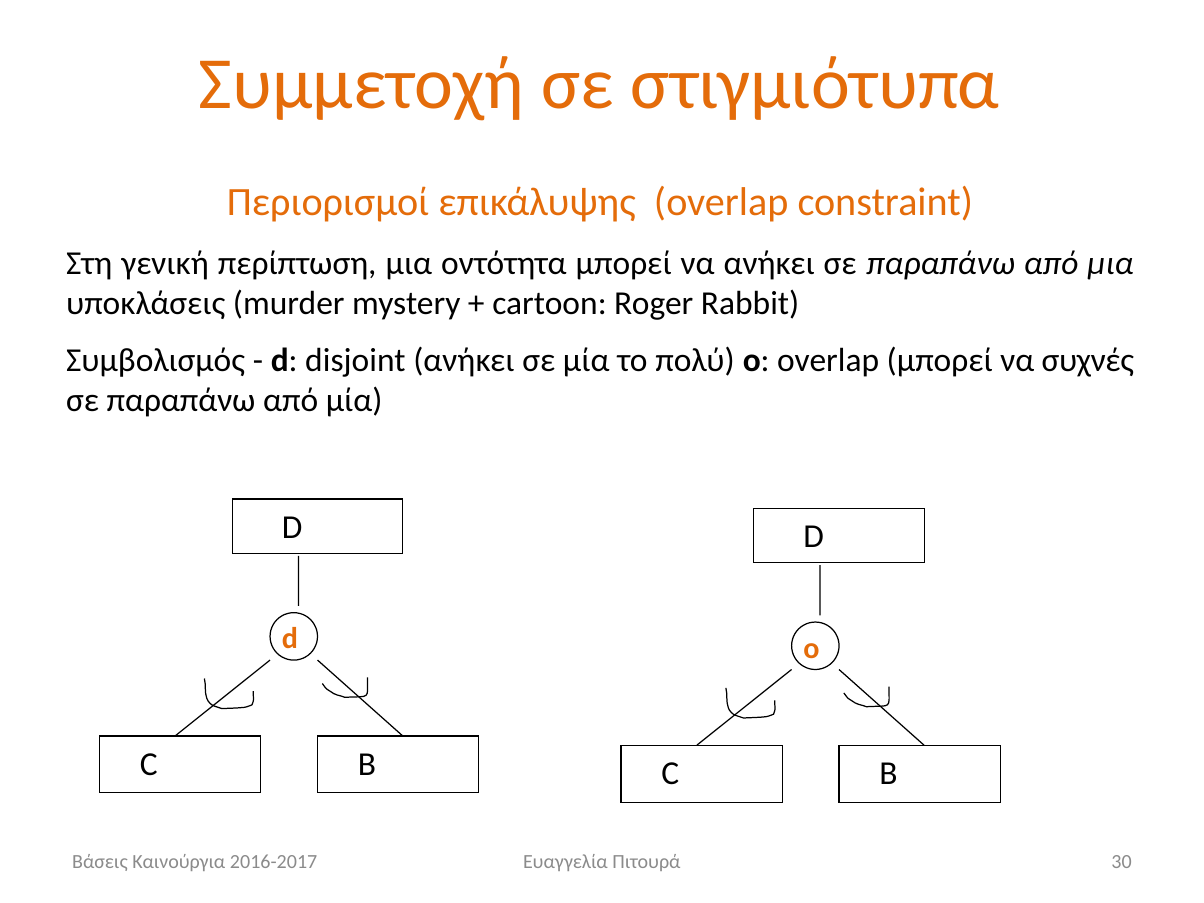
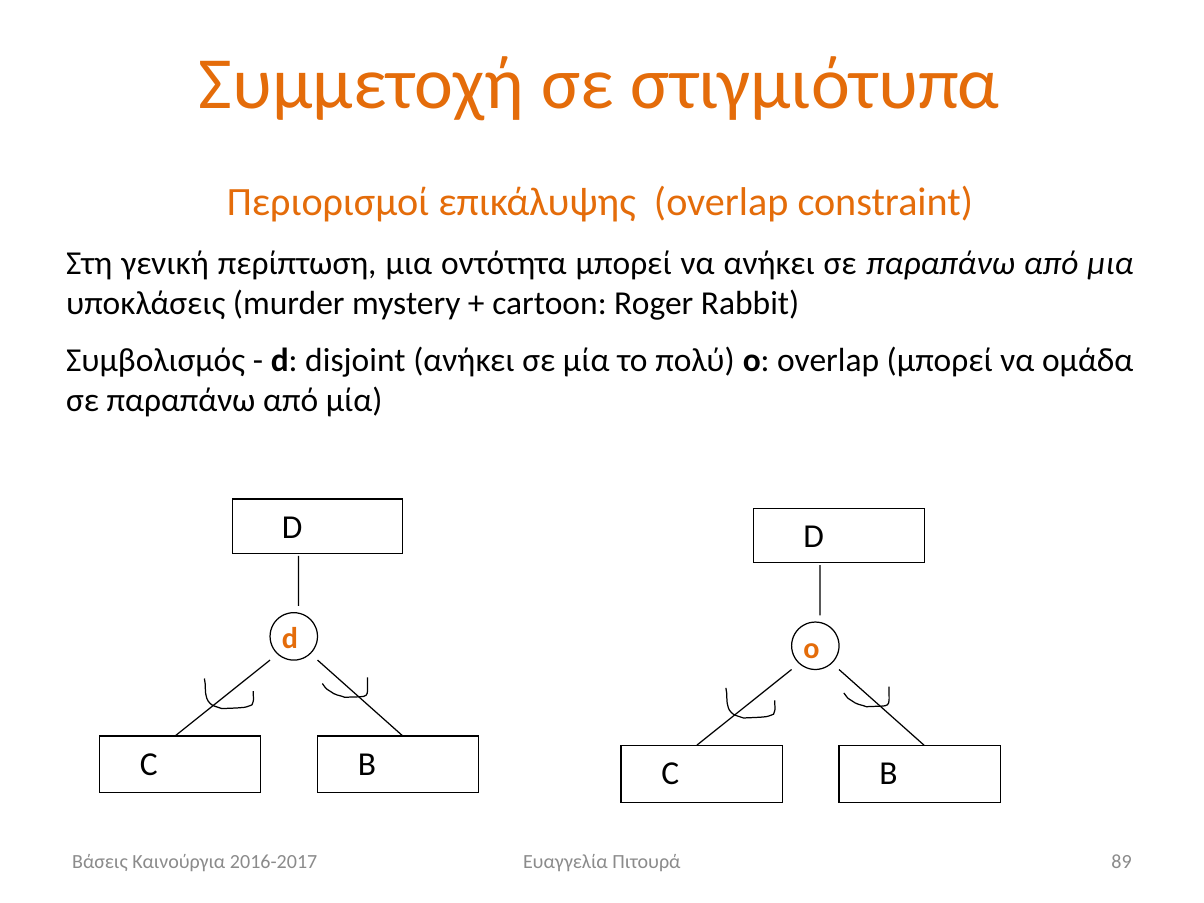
συχνές: συχνές -> ομάδα (1088, 360)
30: 30 -> 89 (1122, 862)
